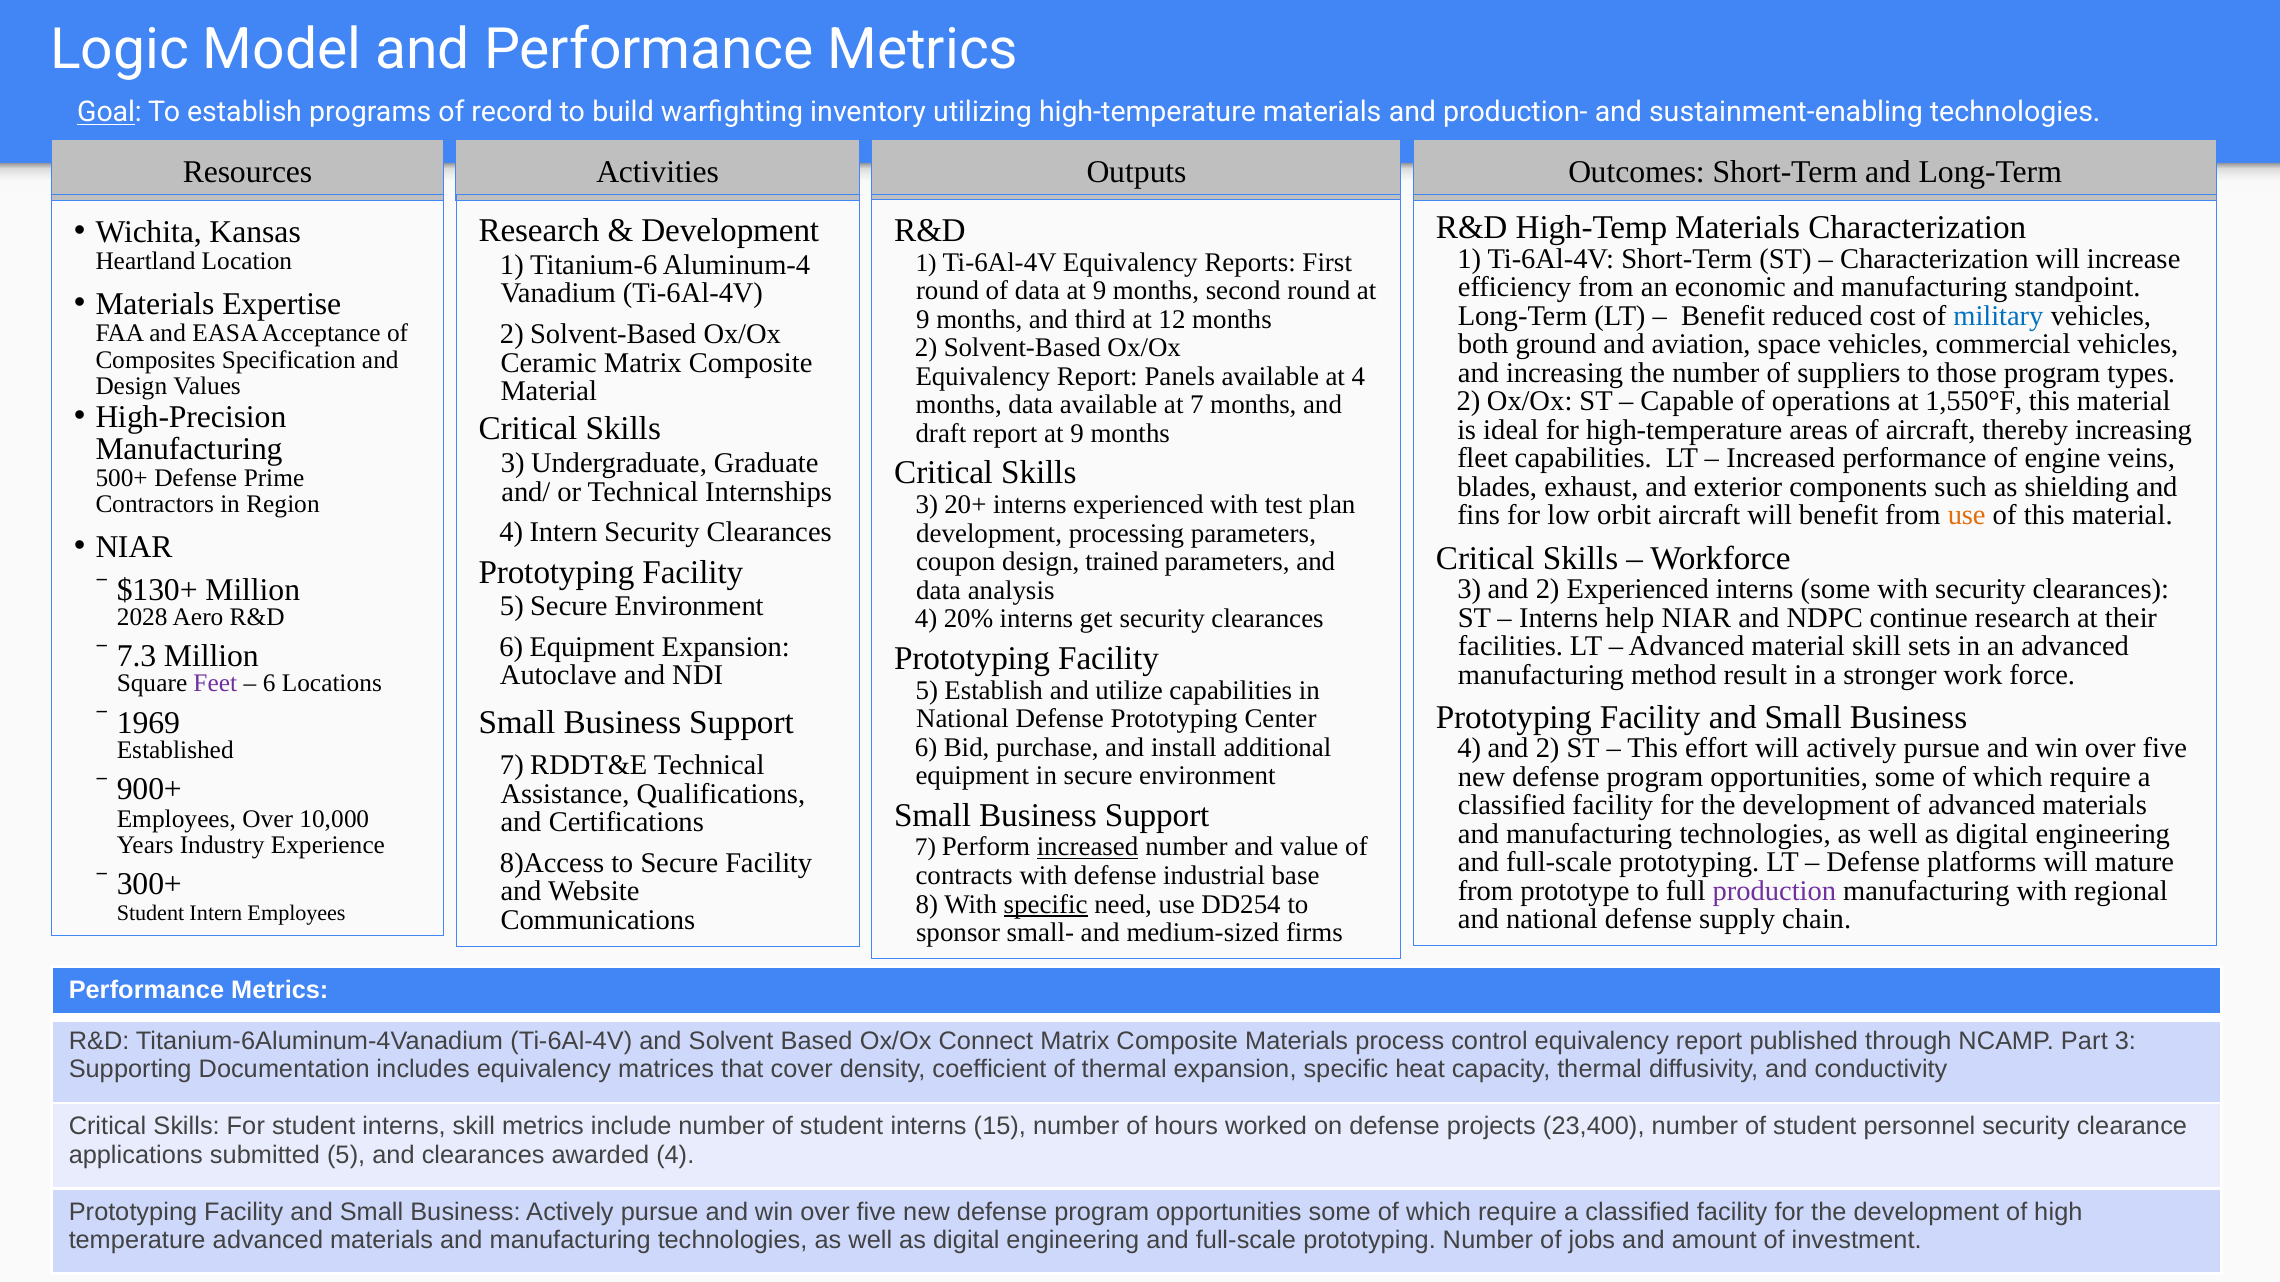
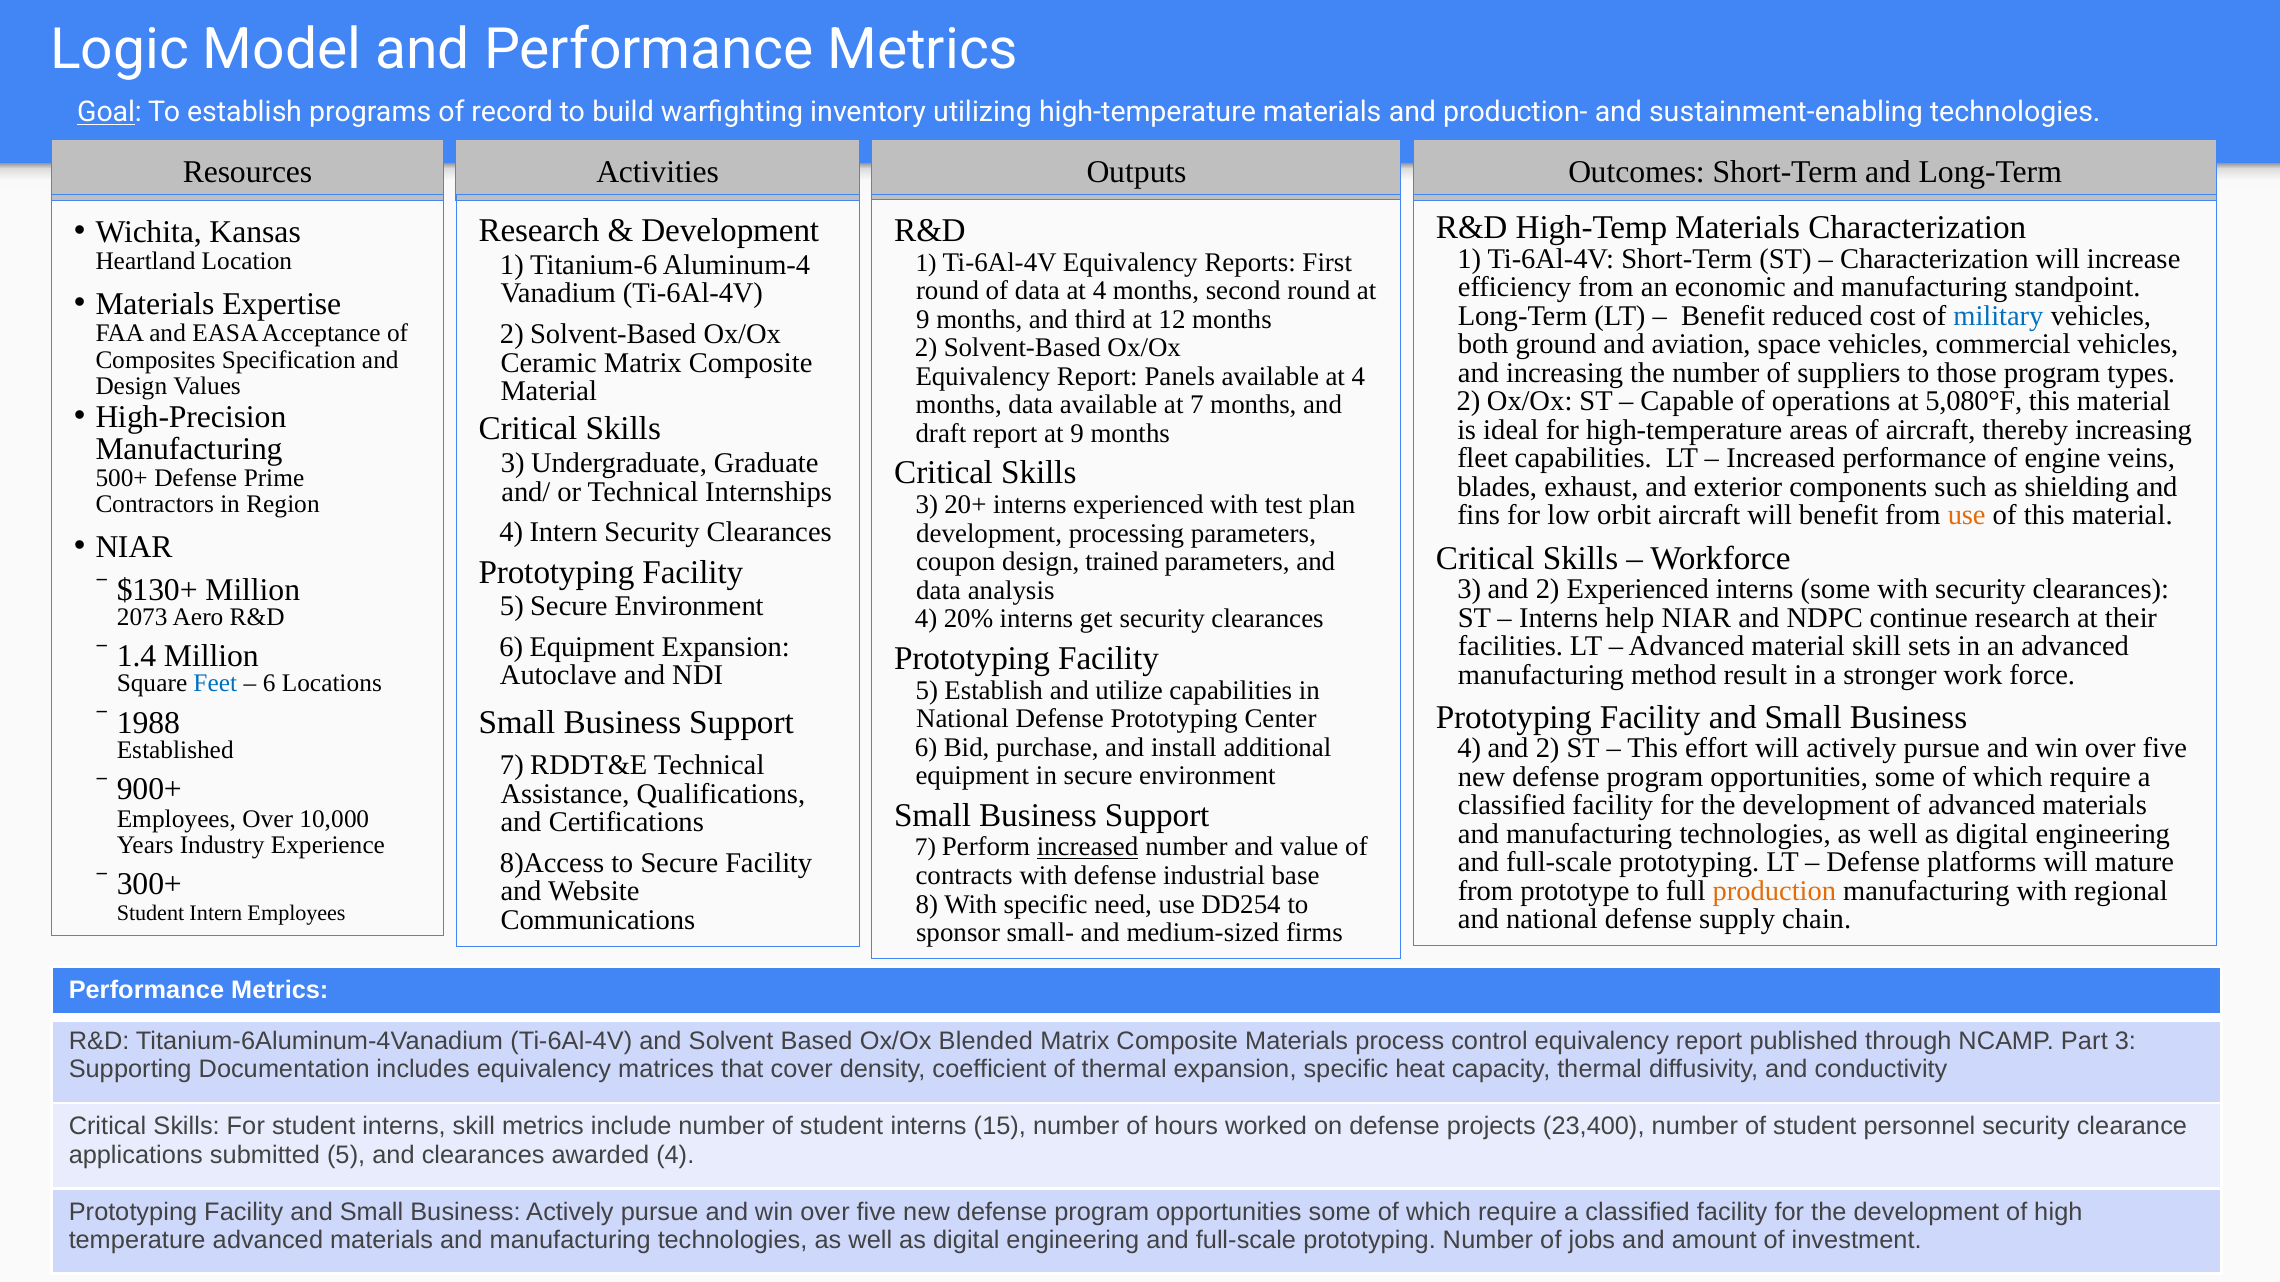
data at 9: 9 -> 4 (1099, 291)
1,550°F: 1,550°F -> 5,080°F (1974, 402)
2028: 2028 -> 2073 (142, 617)
7.3: 7.3 -> 1.4 (137, 656)
Feet colour: purple -> blue (215, 684)
1969: 1969 -> 1988 (148, 723)
production colour: purple -> orange (1774, 891)
specific underline: present -> none (1046, 905)
Connect: Connect -> Blended (986, 1041)
